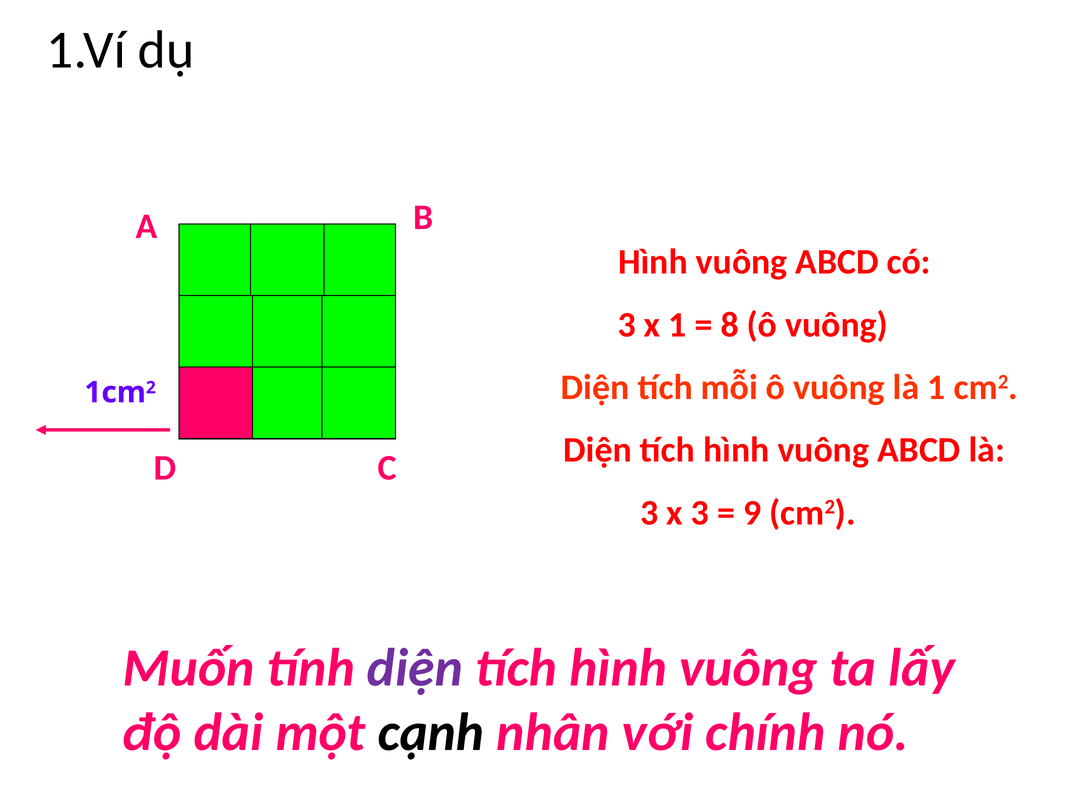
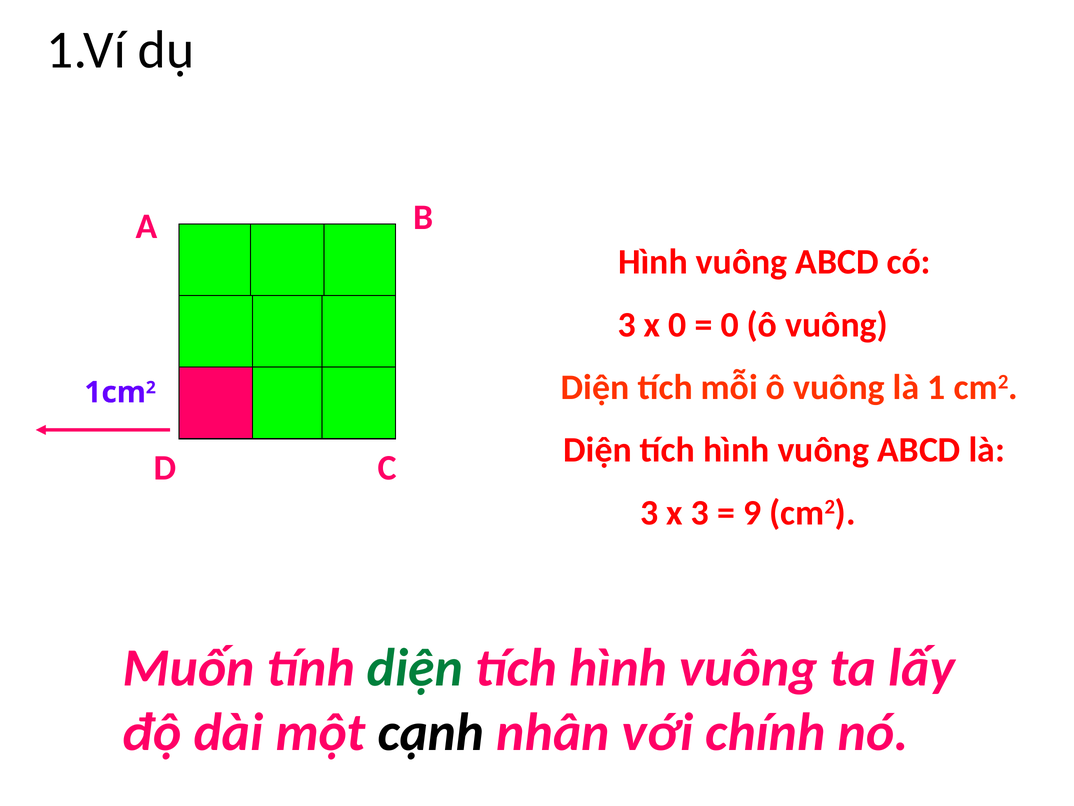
x 1: 1 -> 0 (678, 325)
8: 8 -> 0 (730, 325)
diện colour: purple -> green (415, 668)
